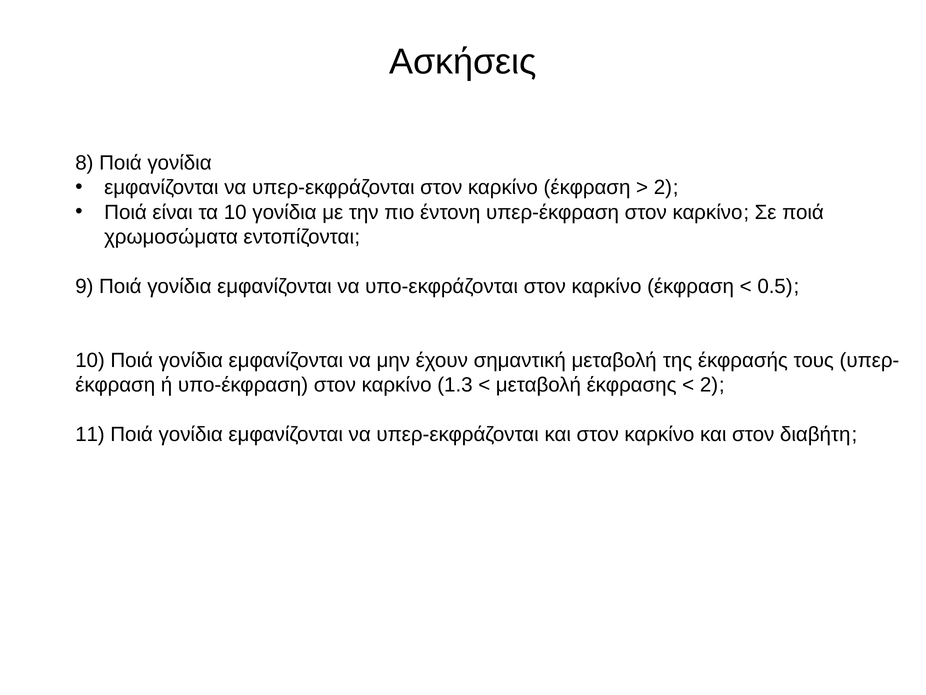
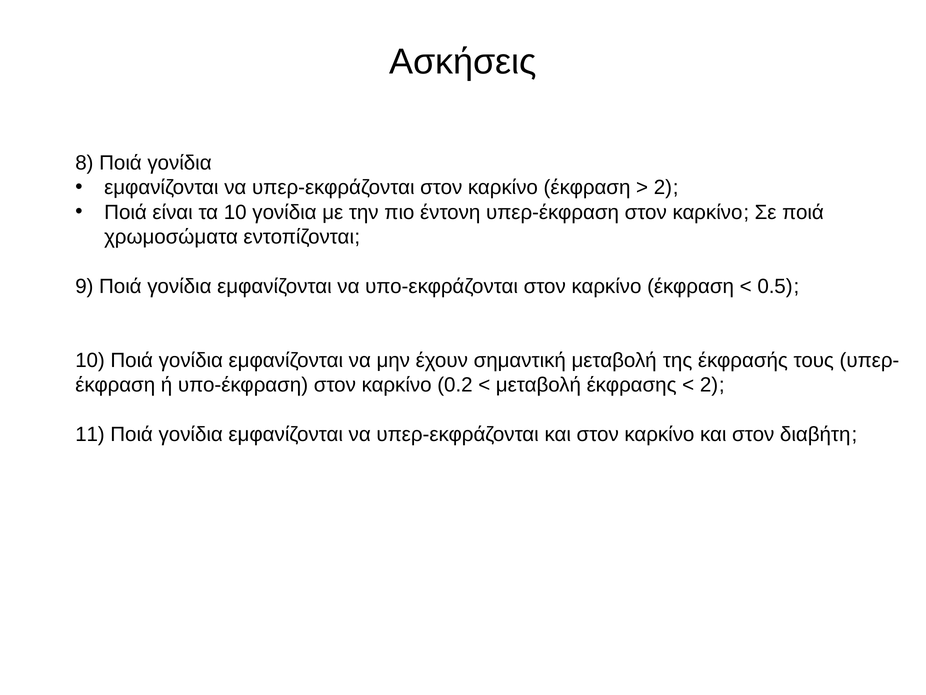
1.3: 1.3 -> 0.2 (455, 385)
